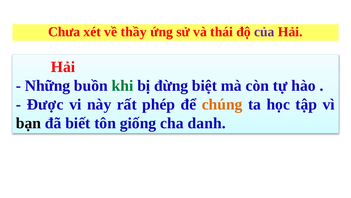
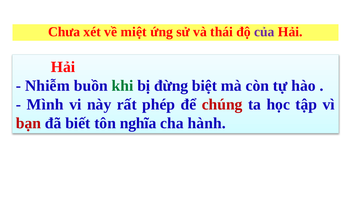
thầy: thầy -> miệt (134, 32)
Những: Những -> Nhiễm (47, 85)
Được: Được -> Mình (45, 104)
chúng colour: orange -> red (222, 104)
bạn colour: black -> red (28, 123)
giống: giống -> nghĩa (138, 123)
danh: danh -> hành (207, 123)
